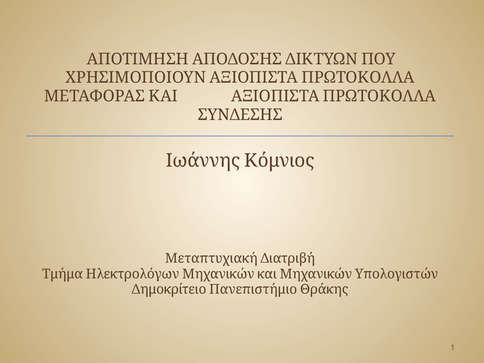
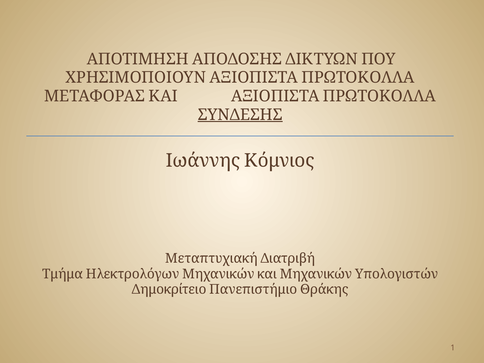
ΣΥΝΔΕΣΗΣ underline: none -> present (240, 115)
